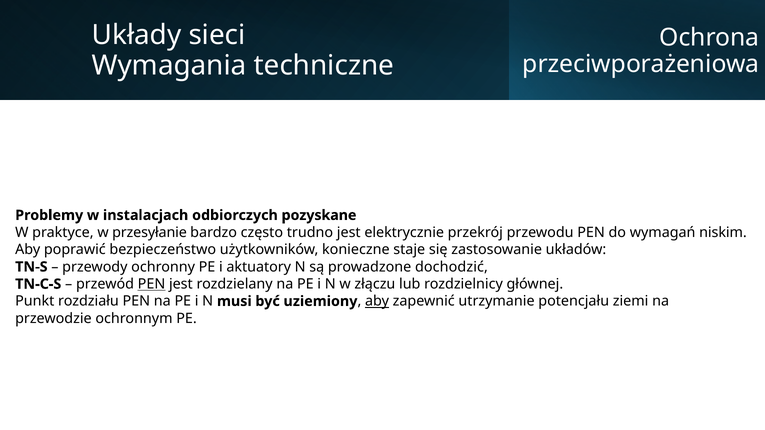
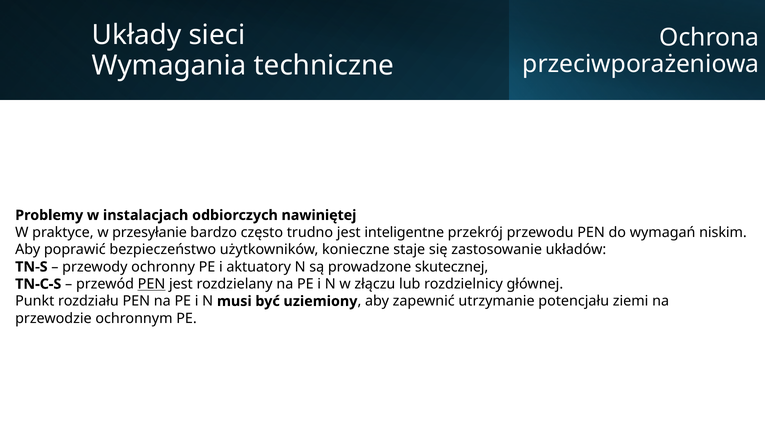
pozyskane: pozyskane -> nawiniętej (319, 215)
elektrycznie: elektrycznie -> inteligentne (404, 233)
dochodzić: dochodzić -> skutecznej (452, 267)
aby underline: present -> none (377, 301)
